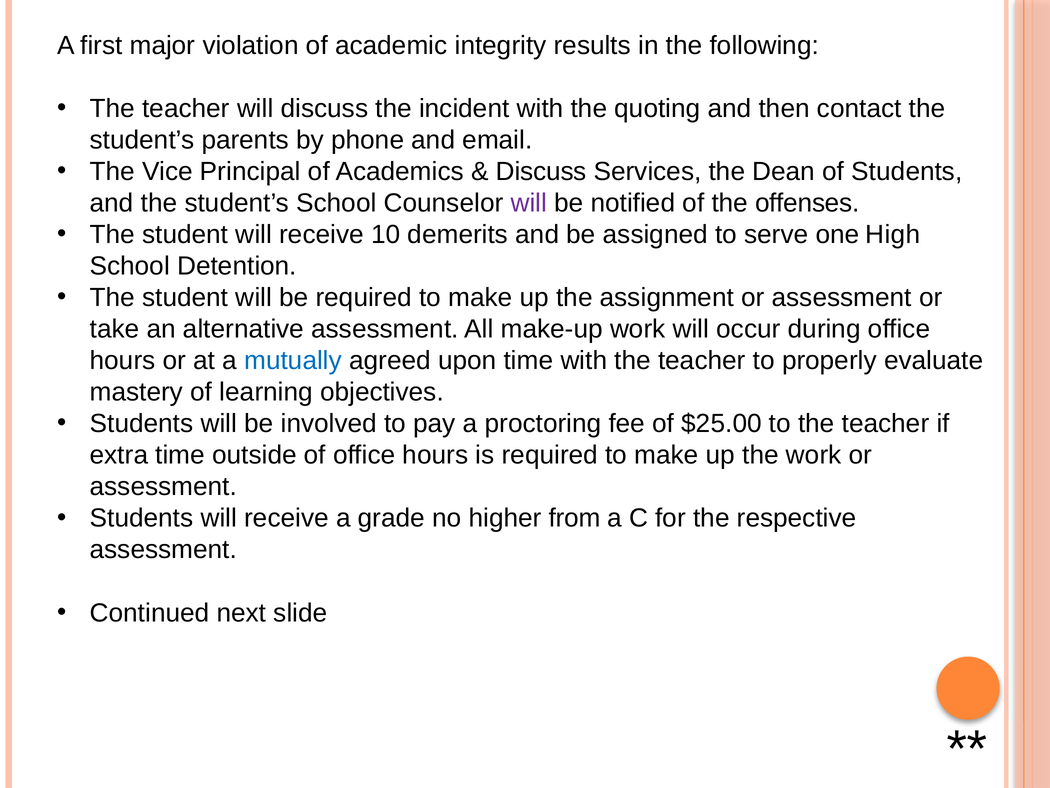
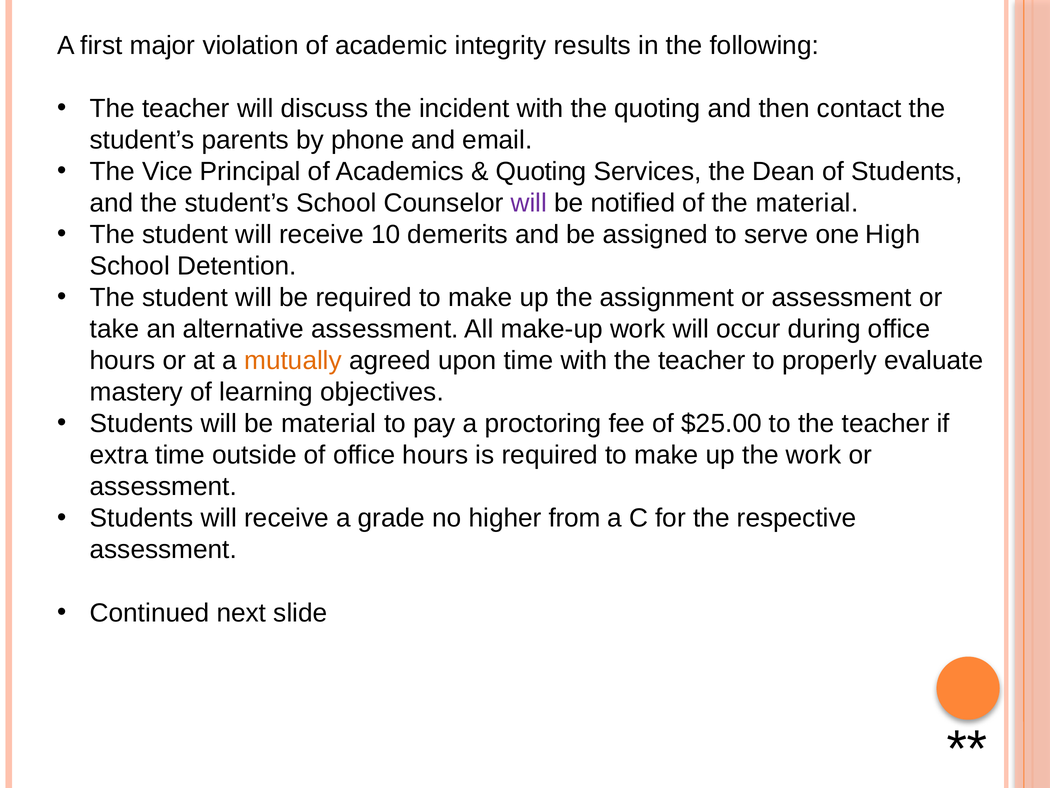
Discuss: Discuss -> Quoting (541, 171)
the offenses: offenses -> material (807, 203)
mutually colour: blue -> orange (293, 360)
be involved: involved -> material (329, 423)
